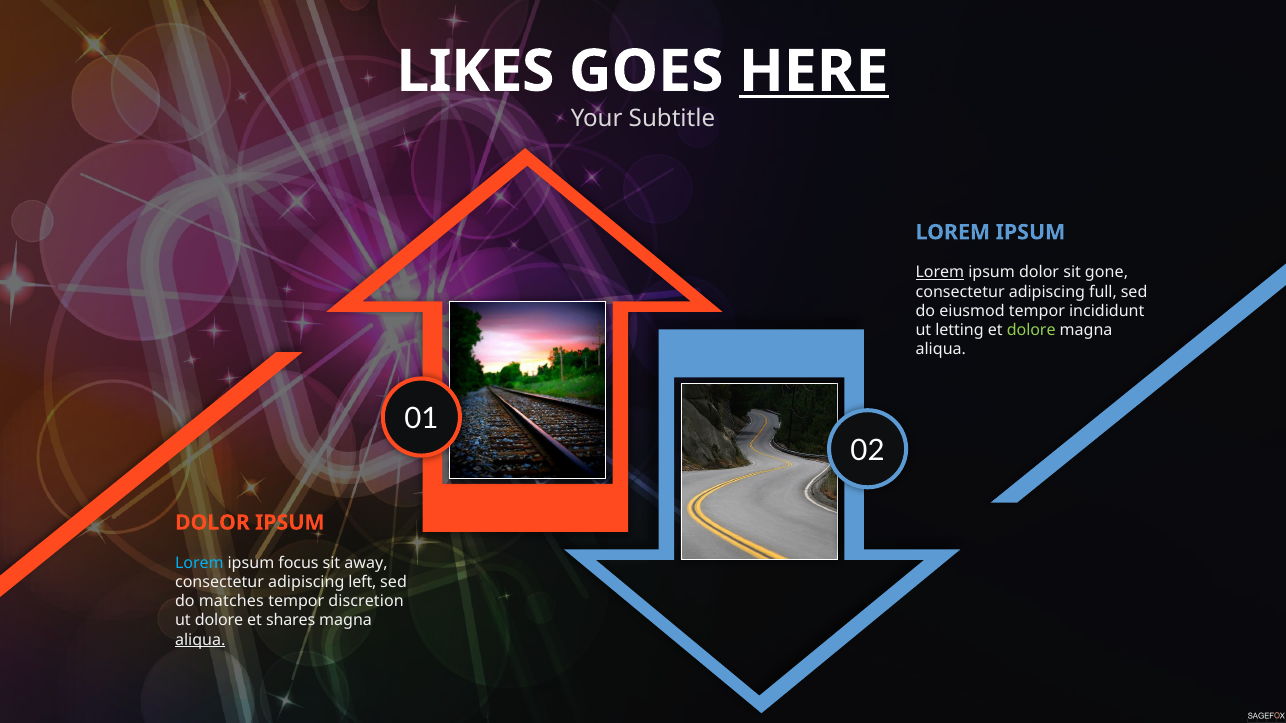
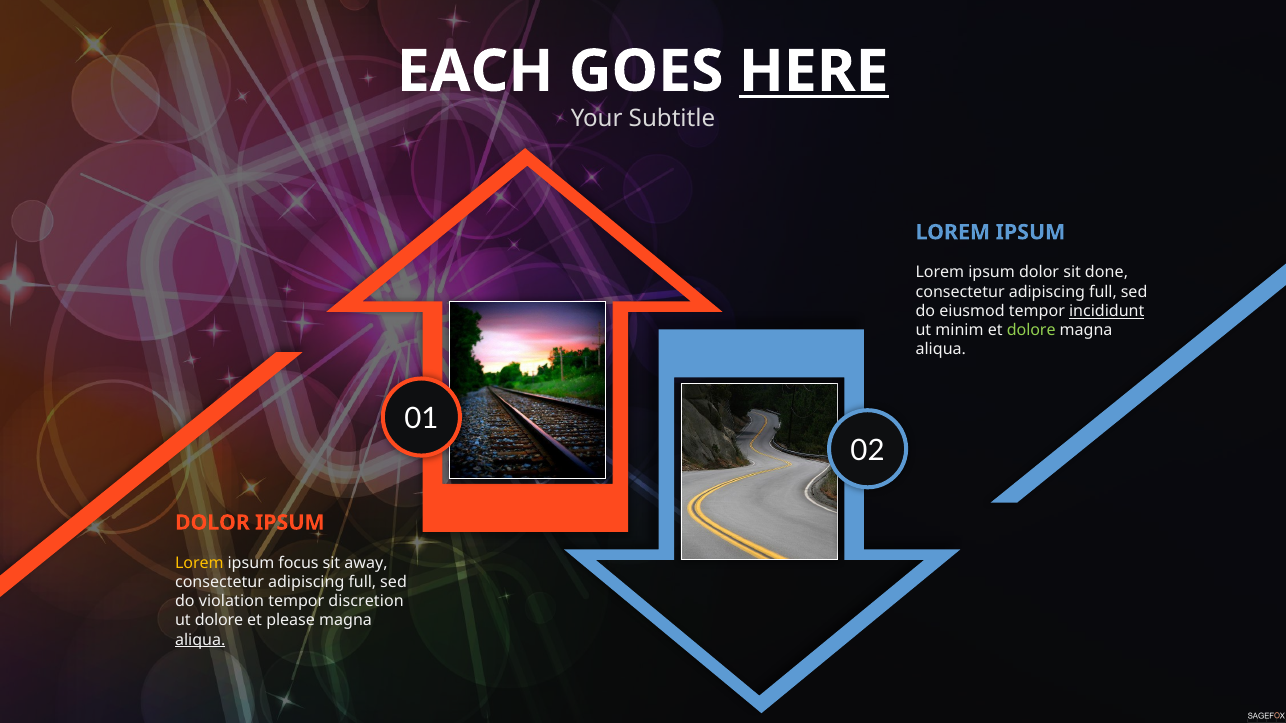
LIKES: LIKES -> EACH (475, 71)
Lorem underline: present -> none (940, 273)
gone: gone -> done (1107, 273)
incididunt underline: none -> present (1107, 311)
letting: letting -> minim (960, 331)
Lorem colour: light blue -> yellow (199, 563)
left: left -> full (362, 582)
matches: matches -> violation (231, 602)
shares: shares -> please (291, 621)
